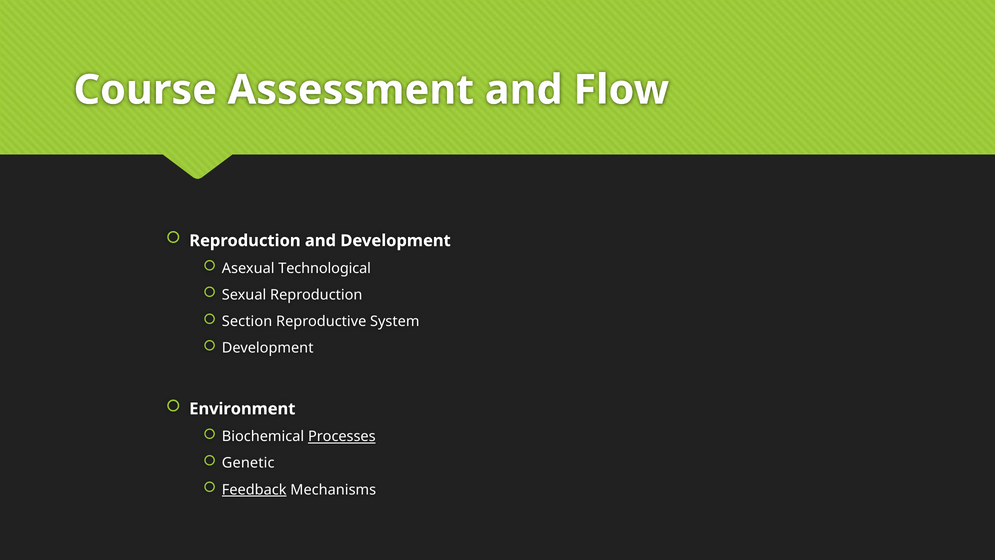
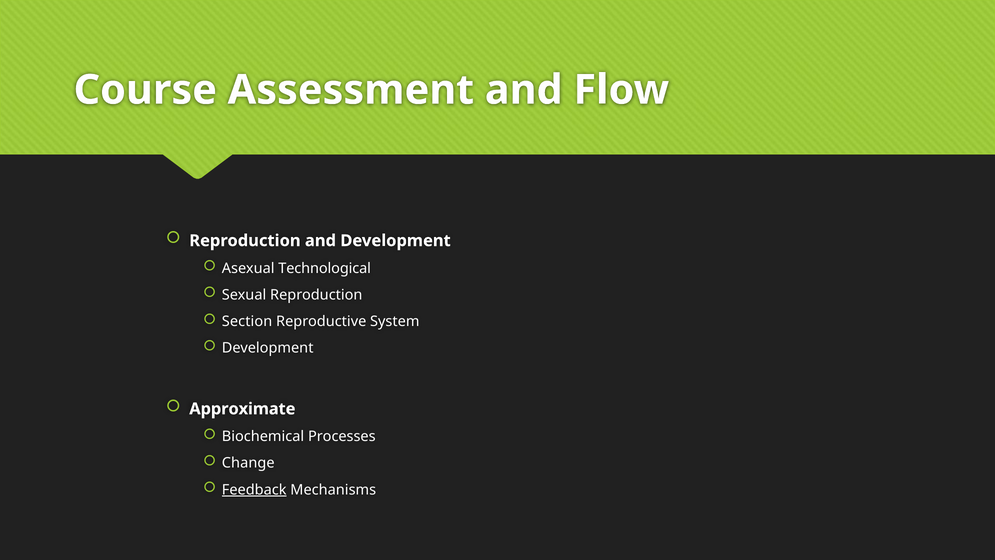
Environment: Environment -> Approximate (242, 409)
Processes underline: present -> none (342, 436)
Genetic: Genetic -> Change (248, 463)
